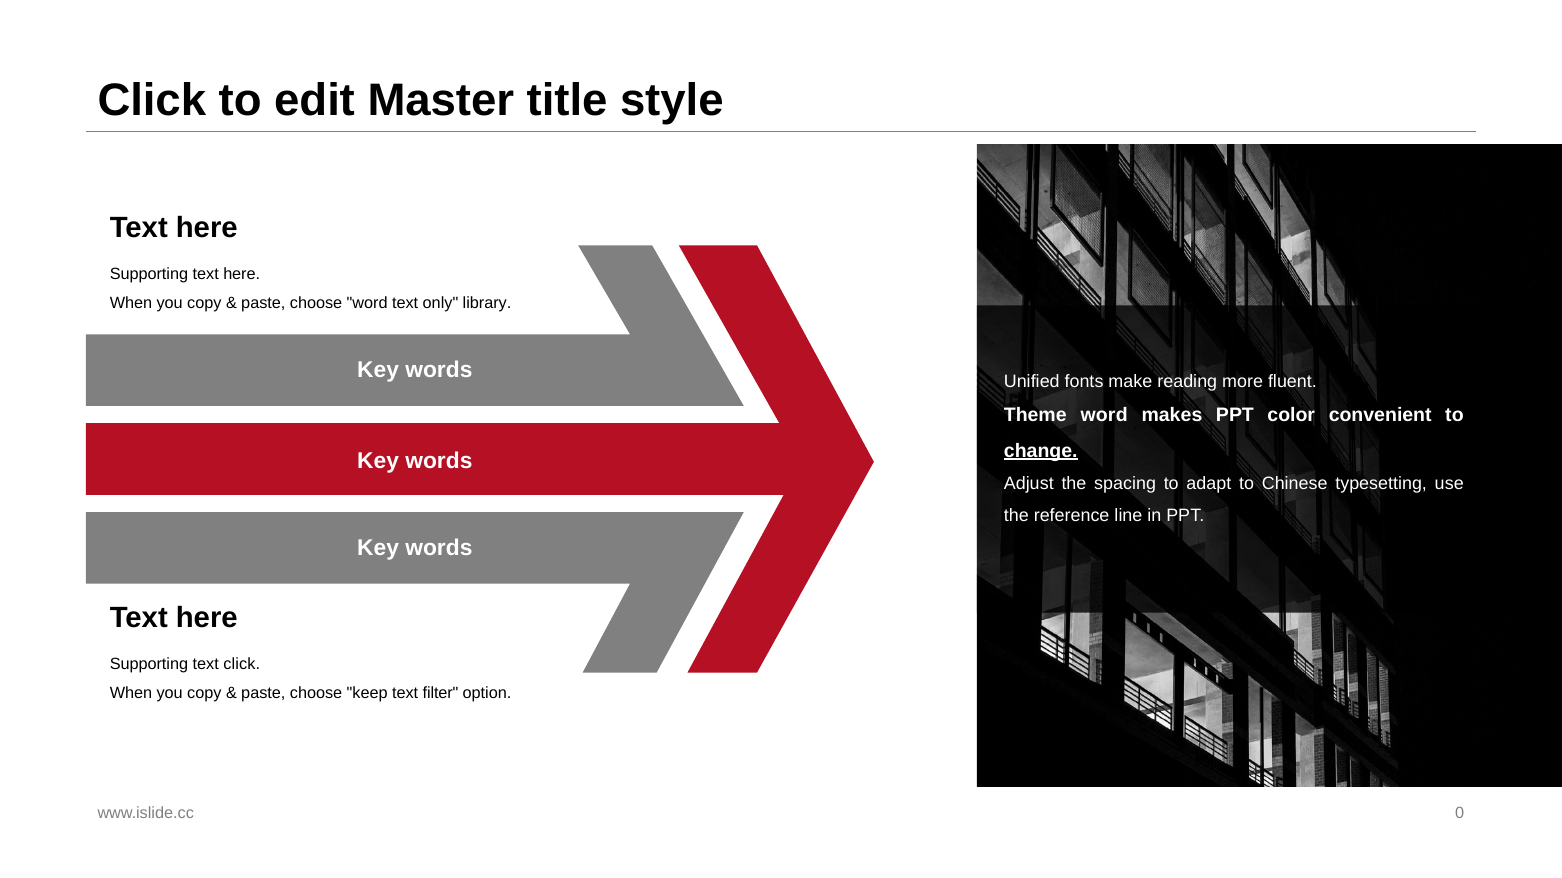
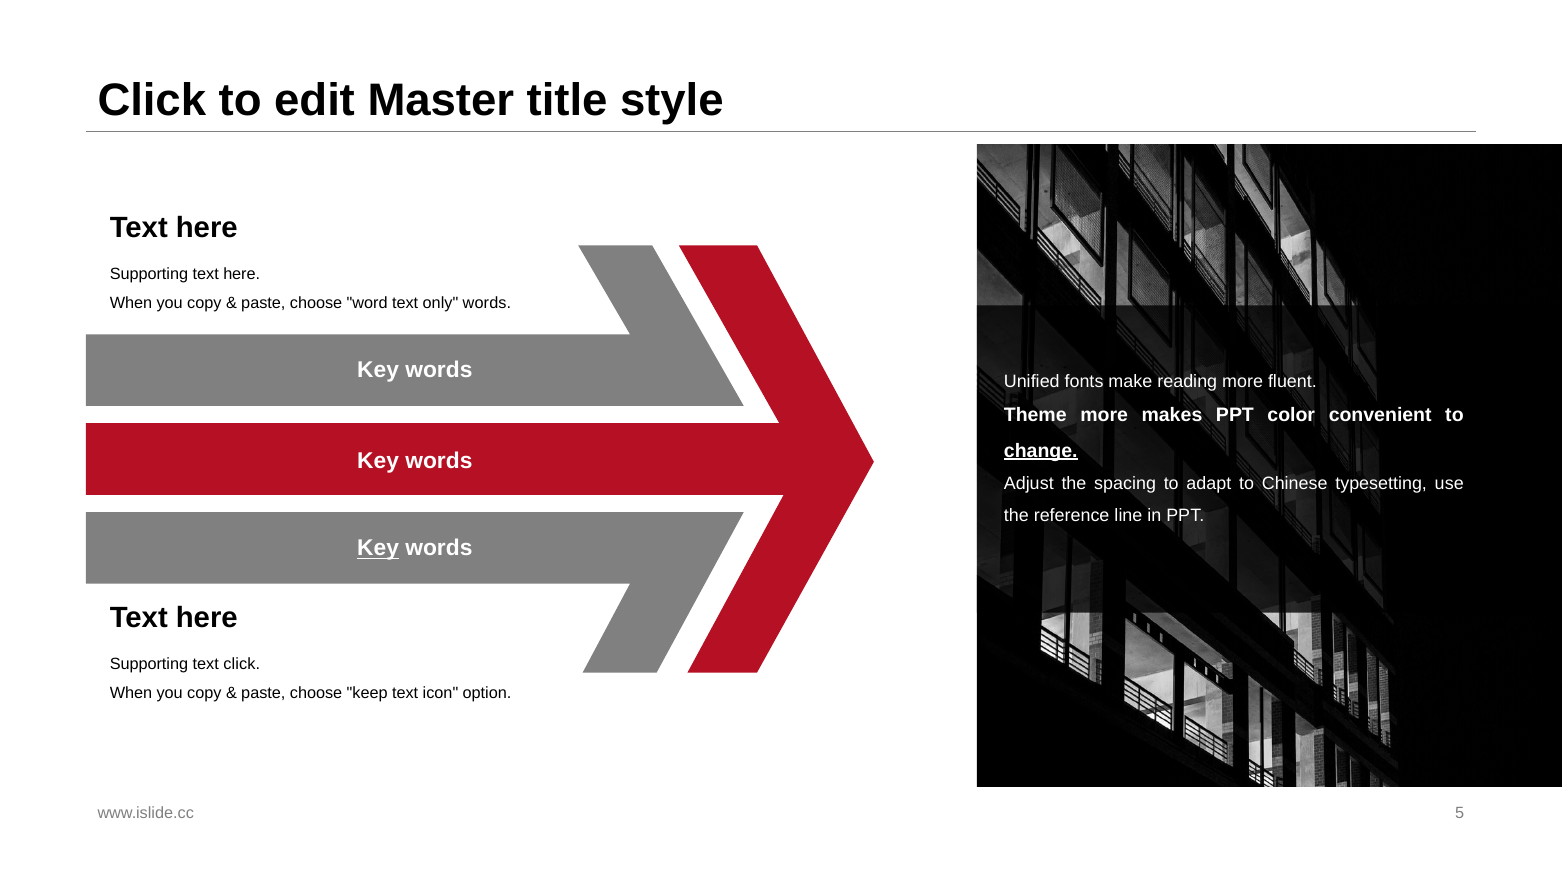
only library: library -> words (487, 303)
Theme word: word -> more (1104, 416)
Key underline: none -> present (378, 549)
filter: filter -> icon (440, 693)
0: 0 -> 5 (1460, 814)
